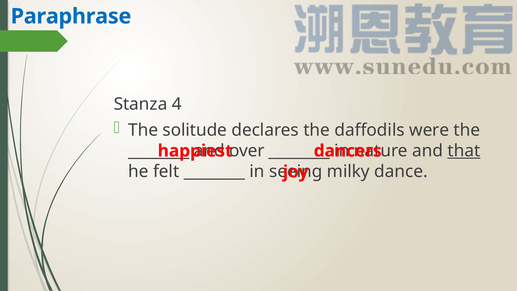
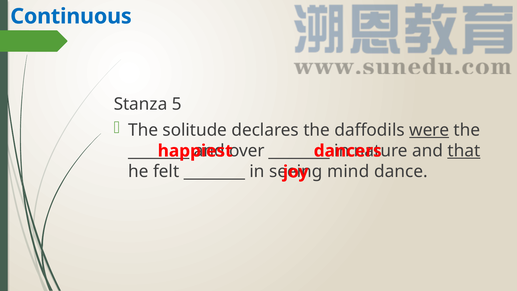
Paraphrase: Paraphrase -> Continuous (71, 16)
4: 4 -> 5 (177, 104)
were underline: none -> present (429, 130)
milky: milky -> mind (348, 171)
